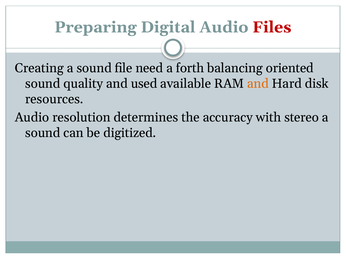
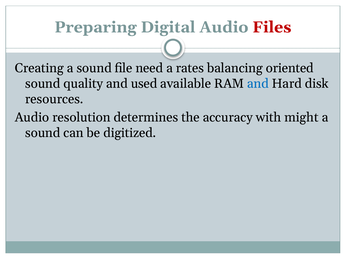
forth: forth -> rates (190, 68)
and colour: orange -> blue (258, 84)
stereo: stereo -> might (301, 118)
